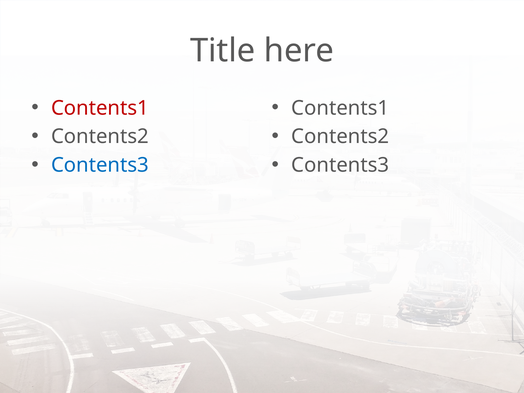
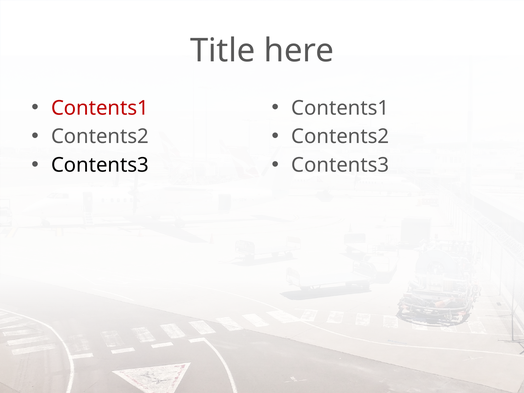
Contents3 colour: blue -> black (100, 165)
